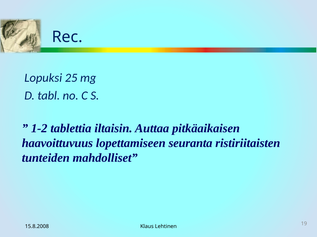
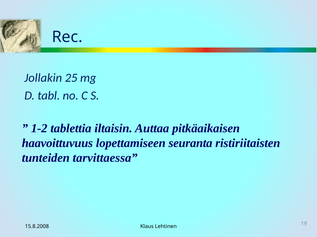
Lopuksi: Lopuksi -> Jollakin (43, 78)
mahdolliset: mahdolliset -> tarvittaessa (105, 158)
